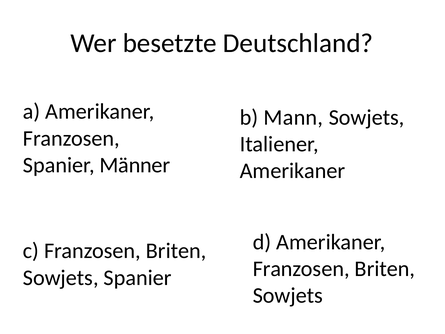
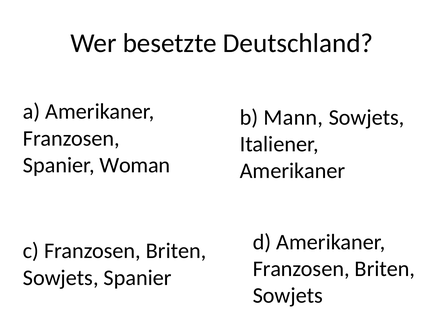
Männer: Männer -> Woman (135, 165)
